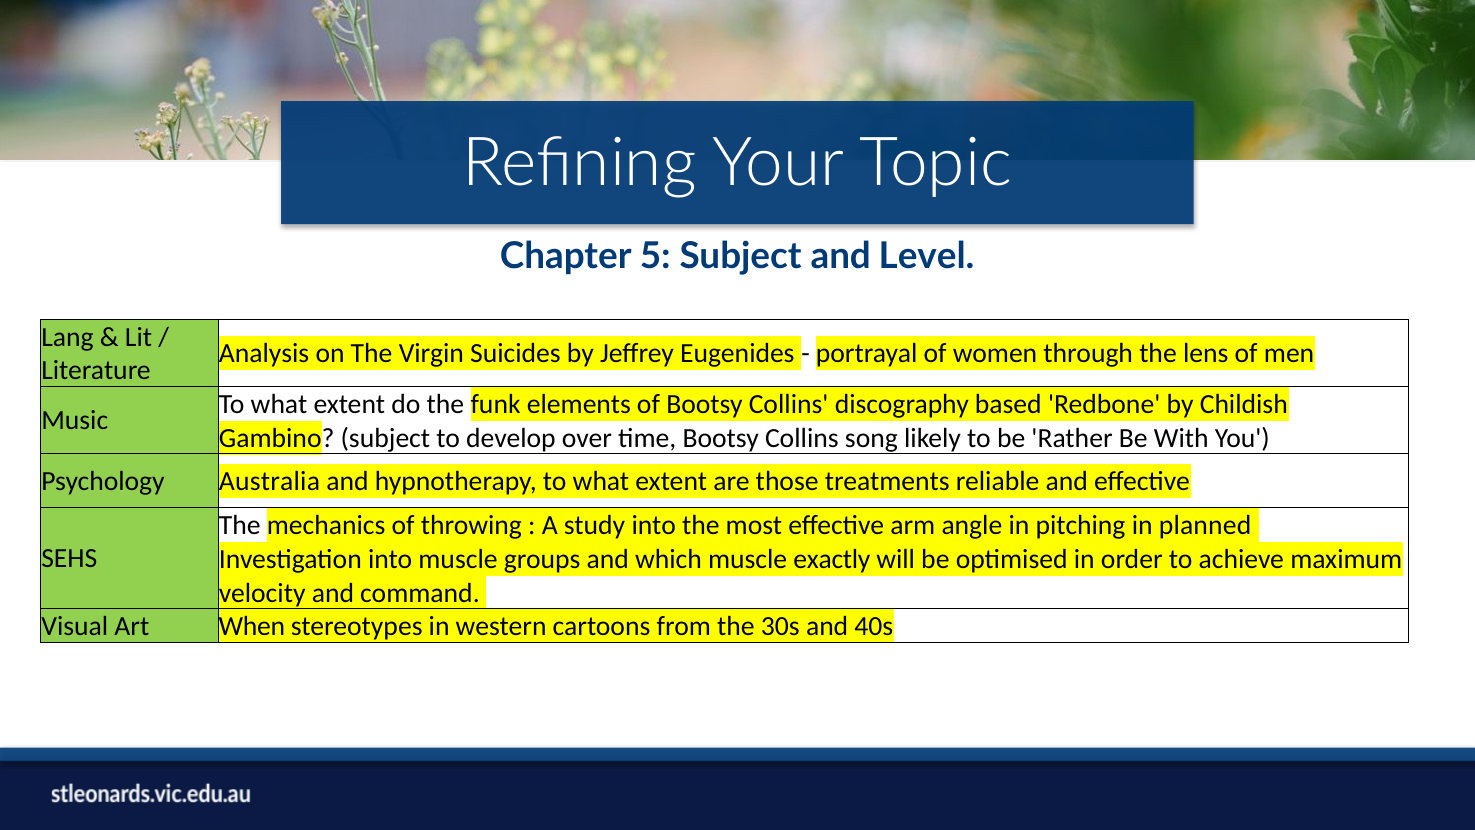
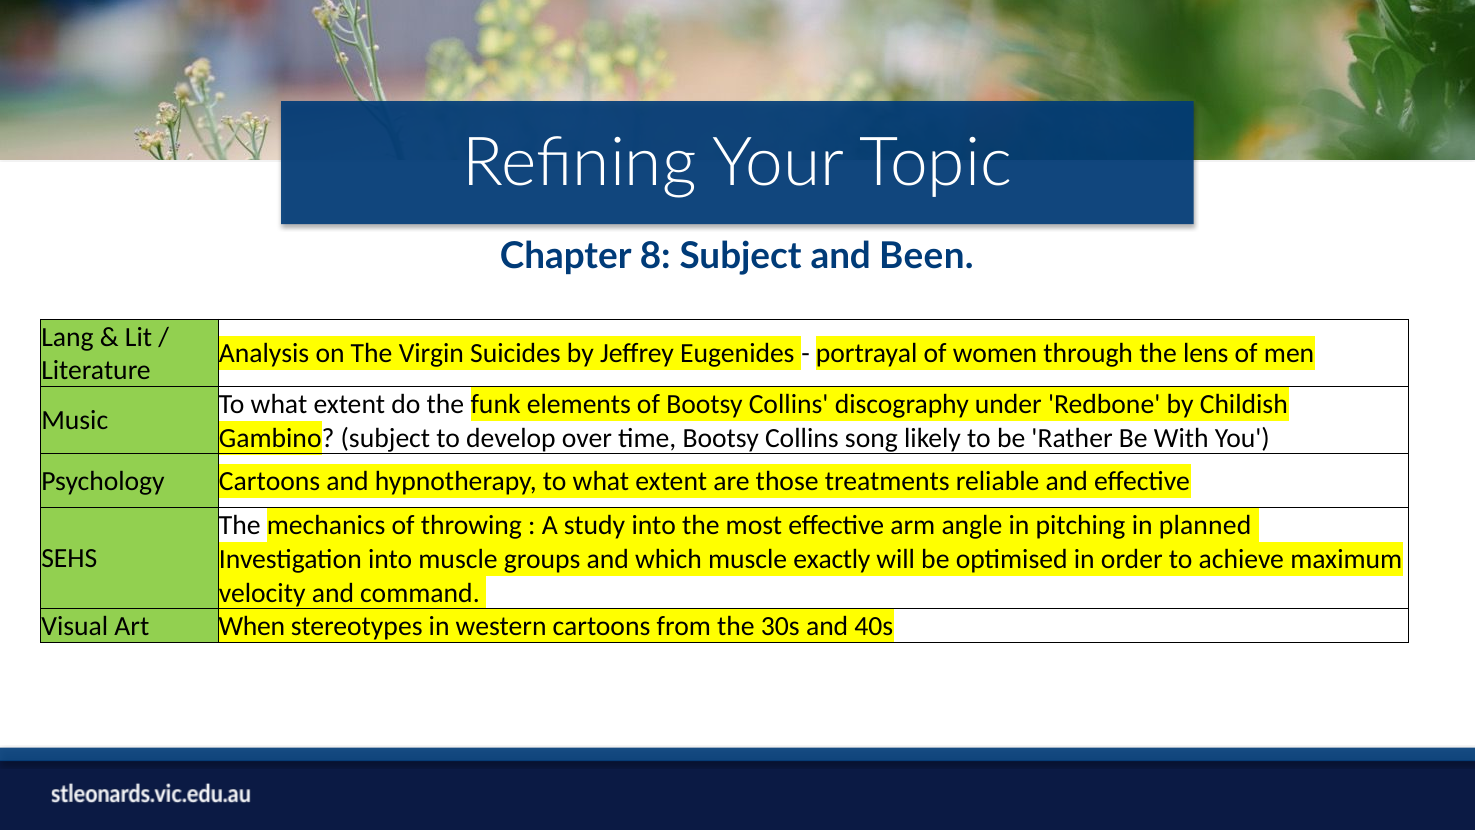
5: 5 -> 8 (655, 256)
Level: Level -> Been (926, 256)
based: based -> under (1008, 404)
Psychology Australia: Australia -> Cartoons (270, 481)
